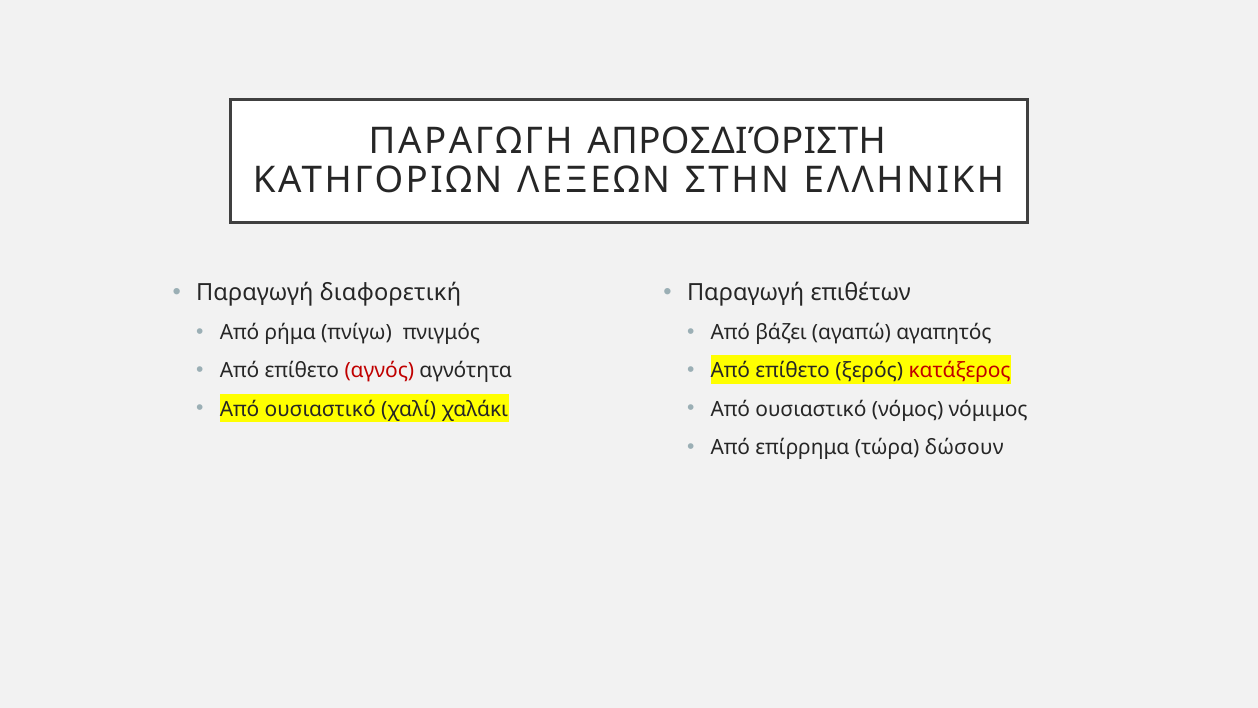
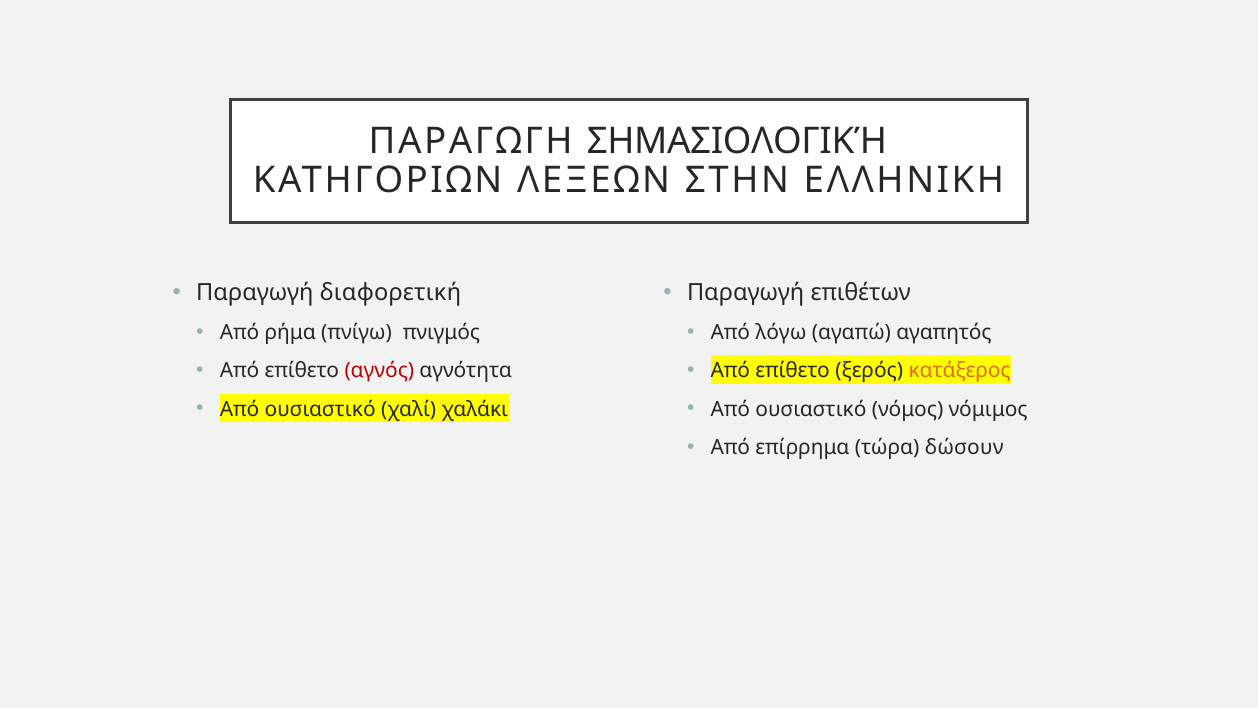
ΑΠΡΟΣΔΙΌΡΙΣΤΗ: ΑΠΡΟΣΔΙΌΡΙΣΤΗ -> ΣΗΜΑΣΙΟΛΟΓΙΚΉ (737, 141)
βάζει: βάζει -> λόγω (781, 332)
κατάξερος colour: red -> orange (960, 371)
